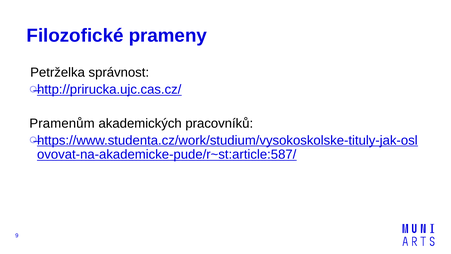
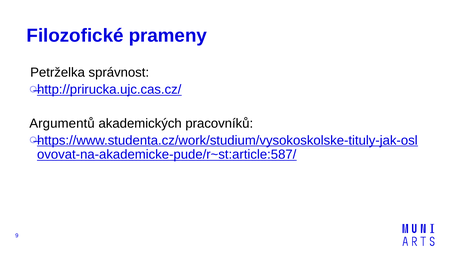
Pramenům: Pramenům -> Argumentů (62, 123)
